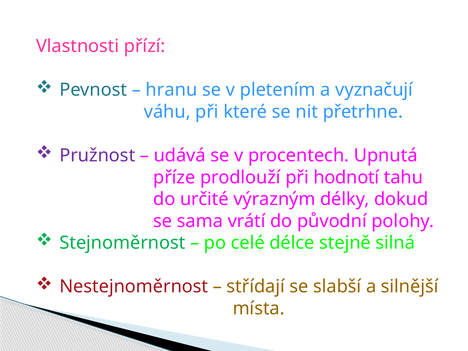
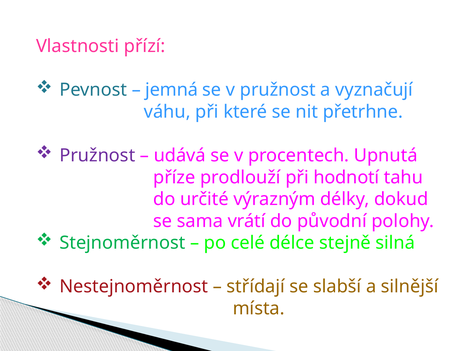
hranu: hranu -> jemná (172, 90)
v pletením: pletením -> pružnost (278, 90)
